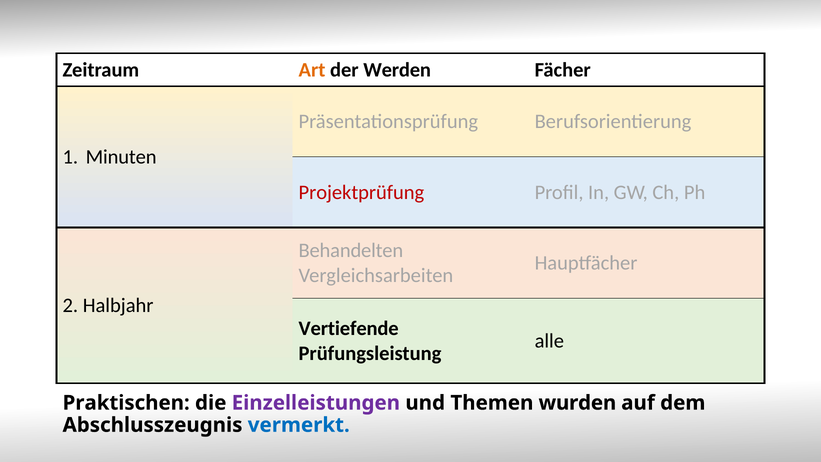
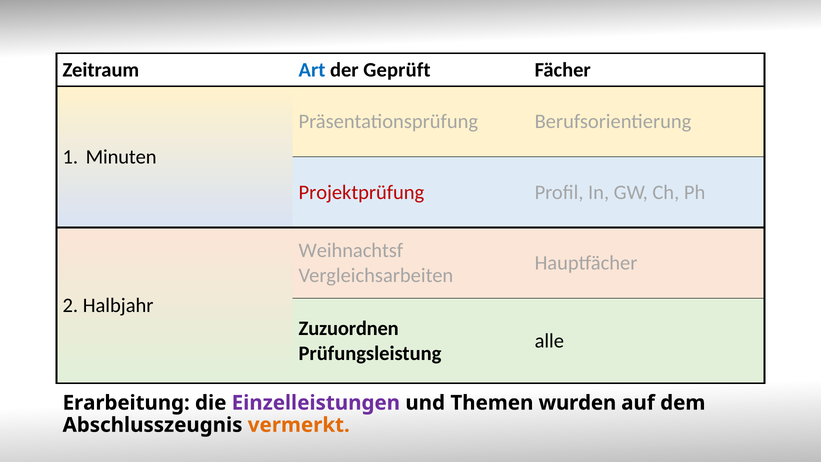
Art colour: orange -> blue (312, 70)
Werden: Werden -> Geprüft (397, 70)
Behandelten: Behandelten -> Weihnachtsf (351, 250)
Vertiefende: Vertiefende -> Zuzuordnen (349, 328)
Praktischen: Praktischen -> Erarbeitung (126, 403)
vermerkt colour: blue -> orange (299, 425)
